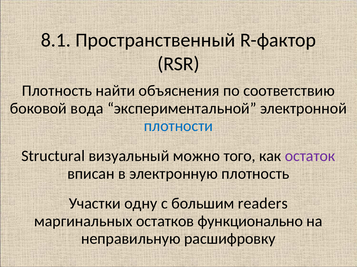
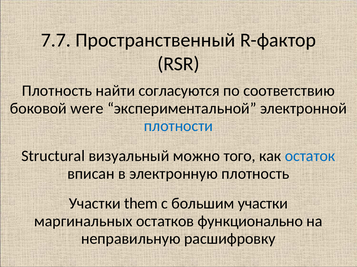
8.1: 8.1 -> 7.7 (56, 40)
объяснения: объяснения -> согласуются (179, 91)
вода: вода -> were (87, 109)
остаток colour: purple -> blue (310, 156)
одну: одну -> them (141, 204)
большим readers: readers -> участки (263, 204)
